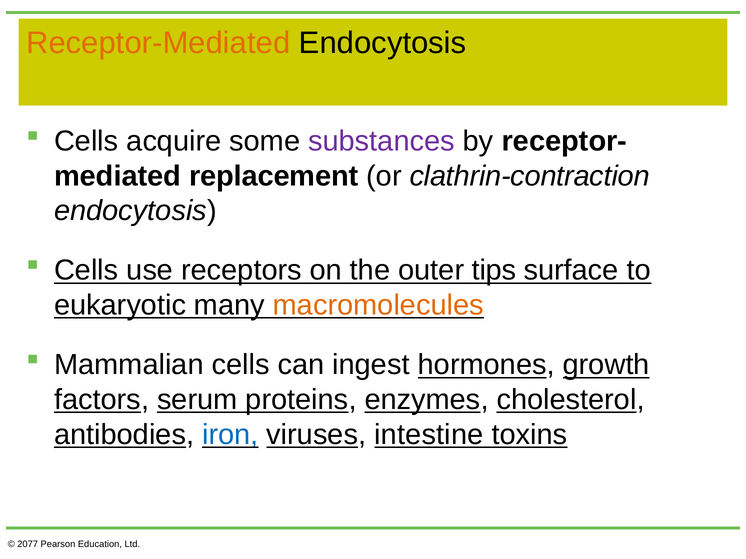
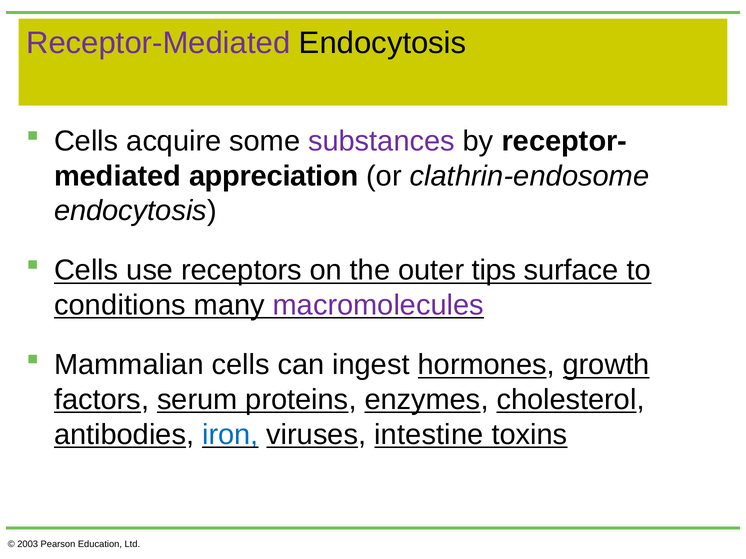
Receptor-Mediated colour: orange -> purple (158, 43)
replacement: replacement -> appreciation (274, 176)
clathrin-contraction: clathrin-contraction -> clathrin-endosome (530, 176)
eukaryotic: eukaryotic -> conditions (120, 306)
macromolecules colour: orange -> purple (378, 306)
2077: 2077 -> 2003 (28, 545)
